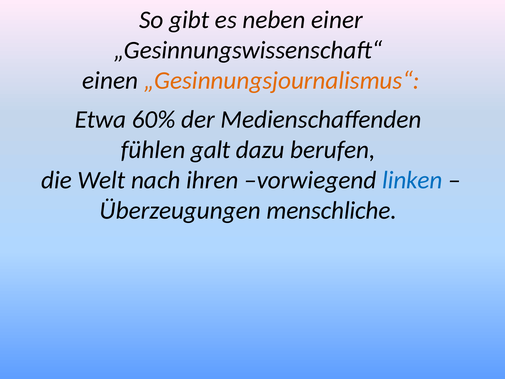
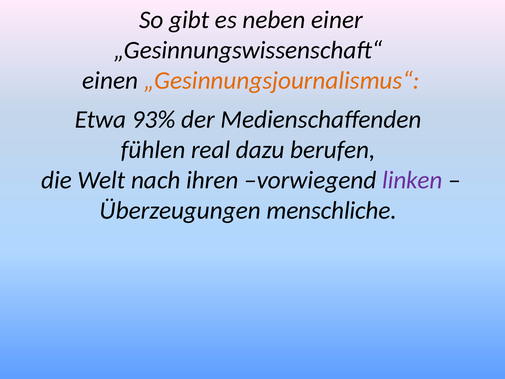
60%: 60% -> 93% (154, 119)
galt: galt -> real (211, 150)
linken colour: blue -> purple (412, 180)
